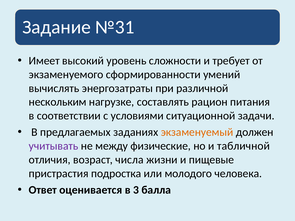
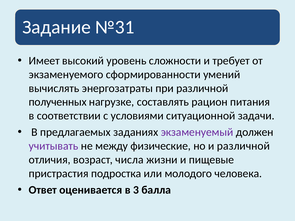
нескольким: нескольким -> полученных (58, 102)
экзаменуемый colour: orange -> purple (197, 132)
и табличной: табличной -> различной (243, 146)
